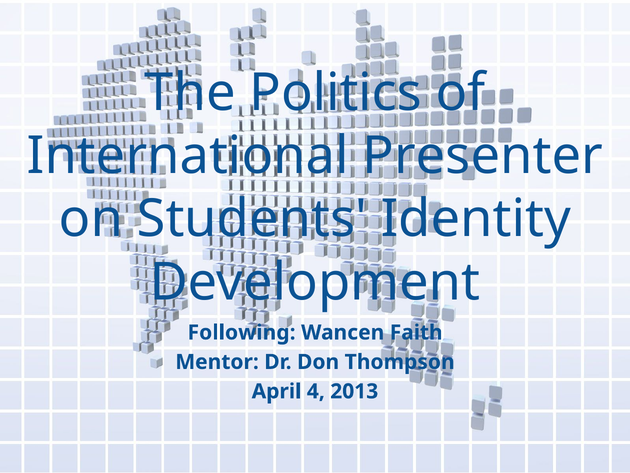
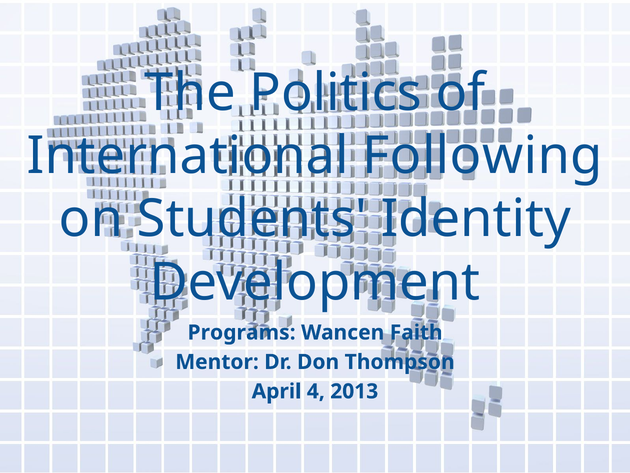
Presenter: Presenter -> Following (483, 156)
Following: Following -> Programs (242, 332)
